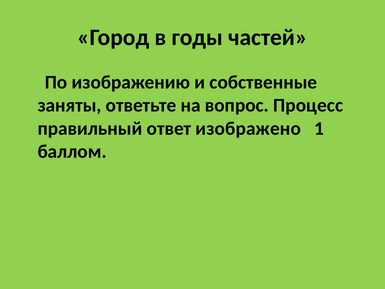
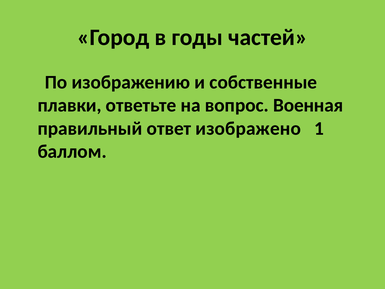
заняты: заняты -> плавки (70, 105)
Процесс: Процесс -> Военная (308, 105)
